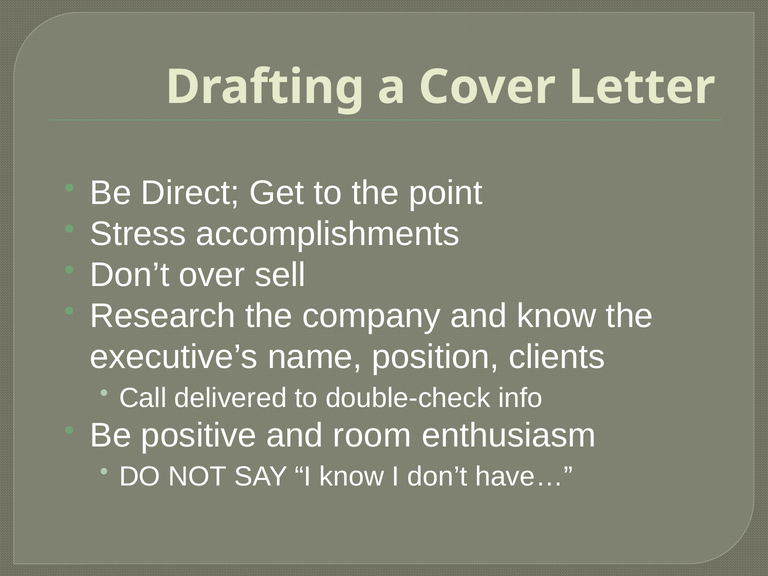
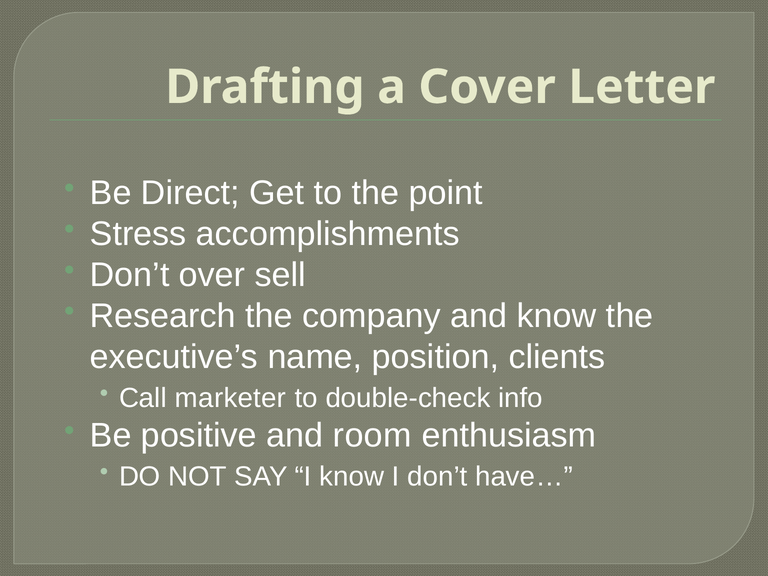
delivered: delivered -> marketer (231, 398)
